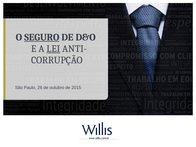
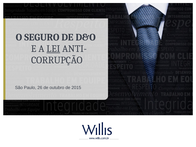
SEGURO underline: present -> none (42, 37)
